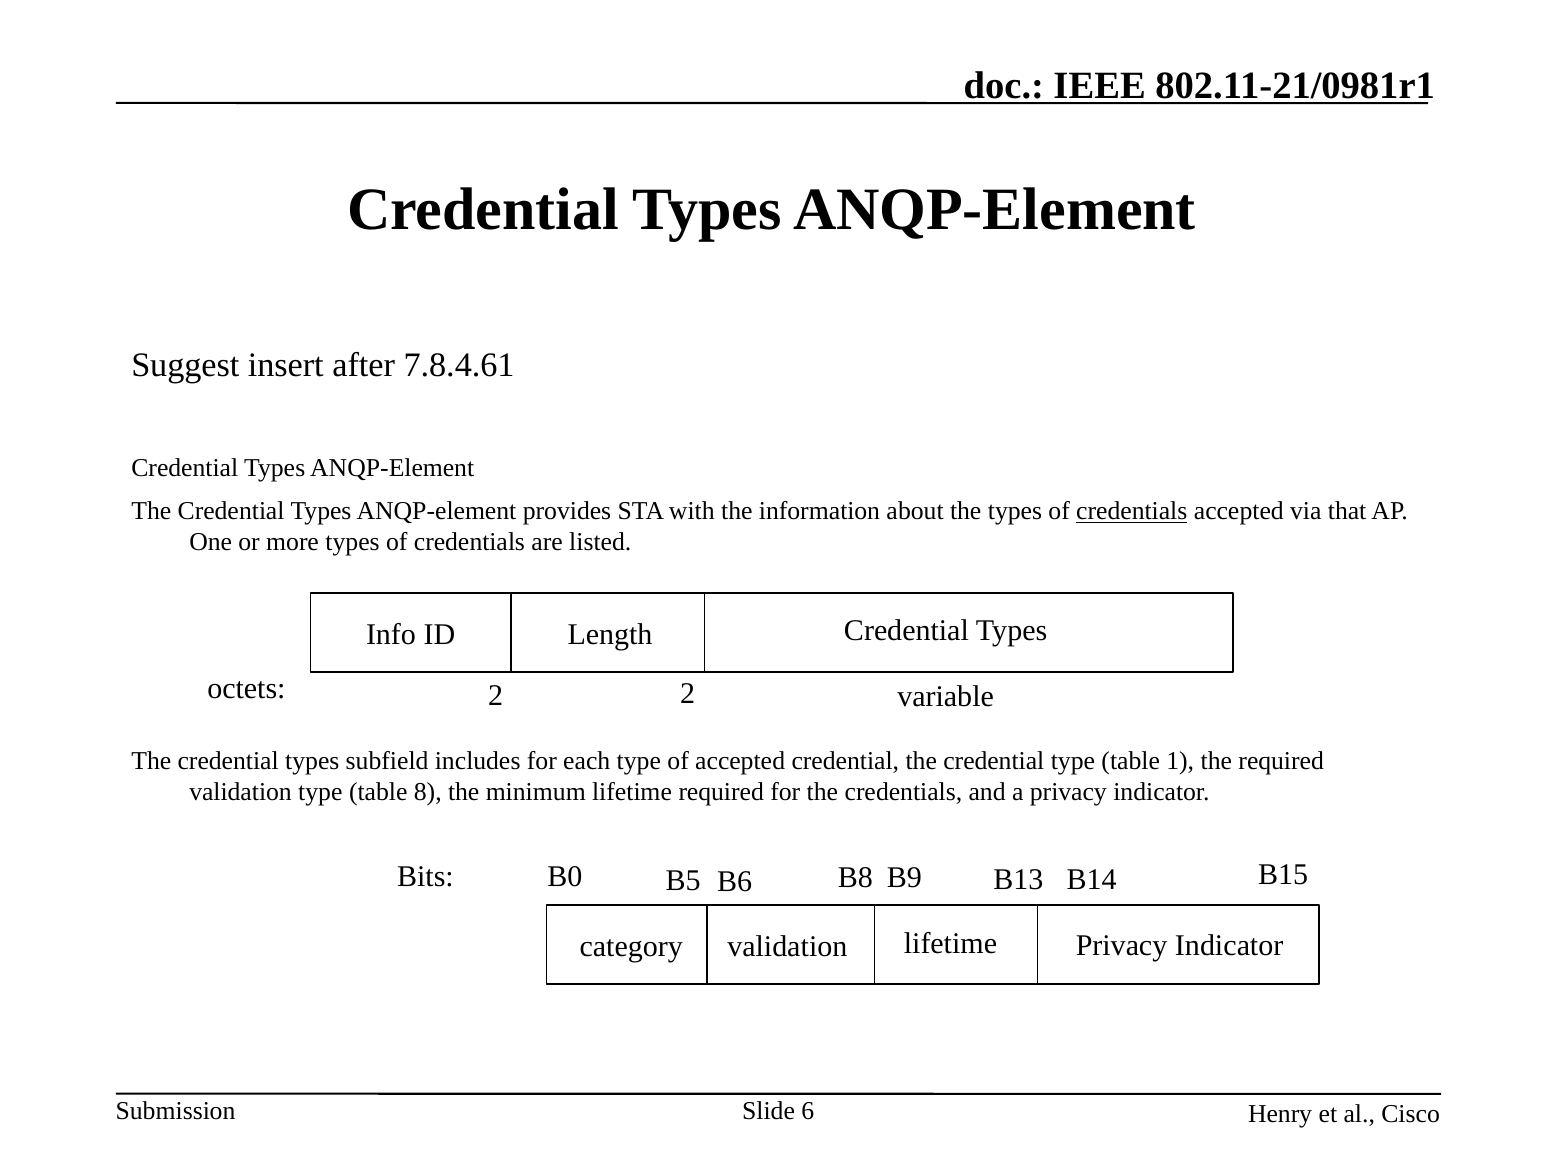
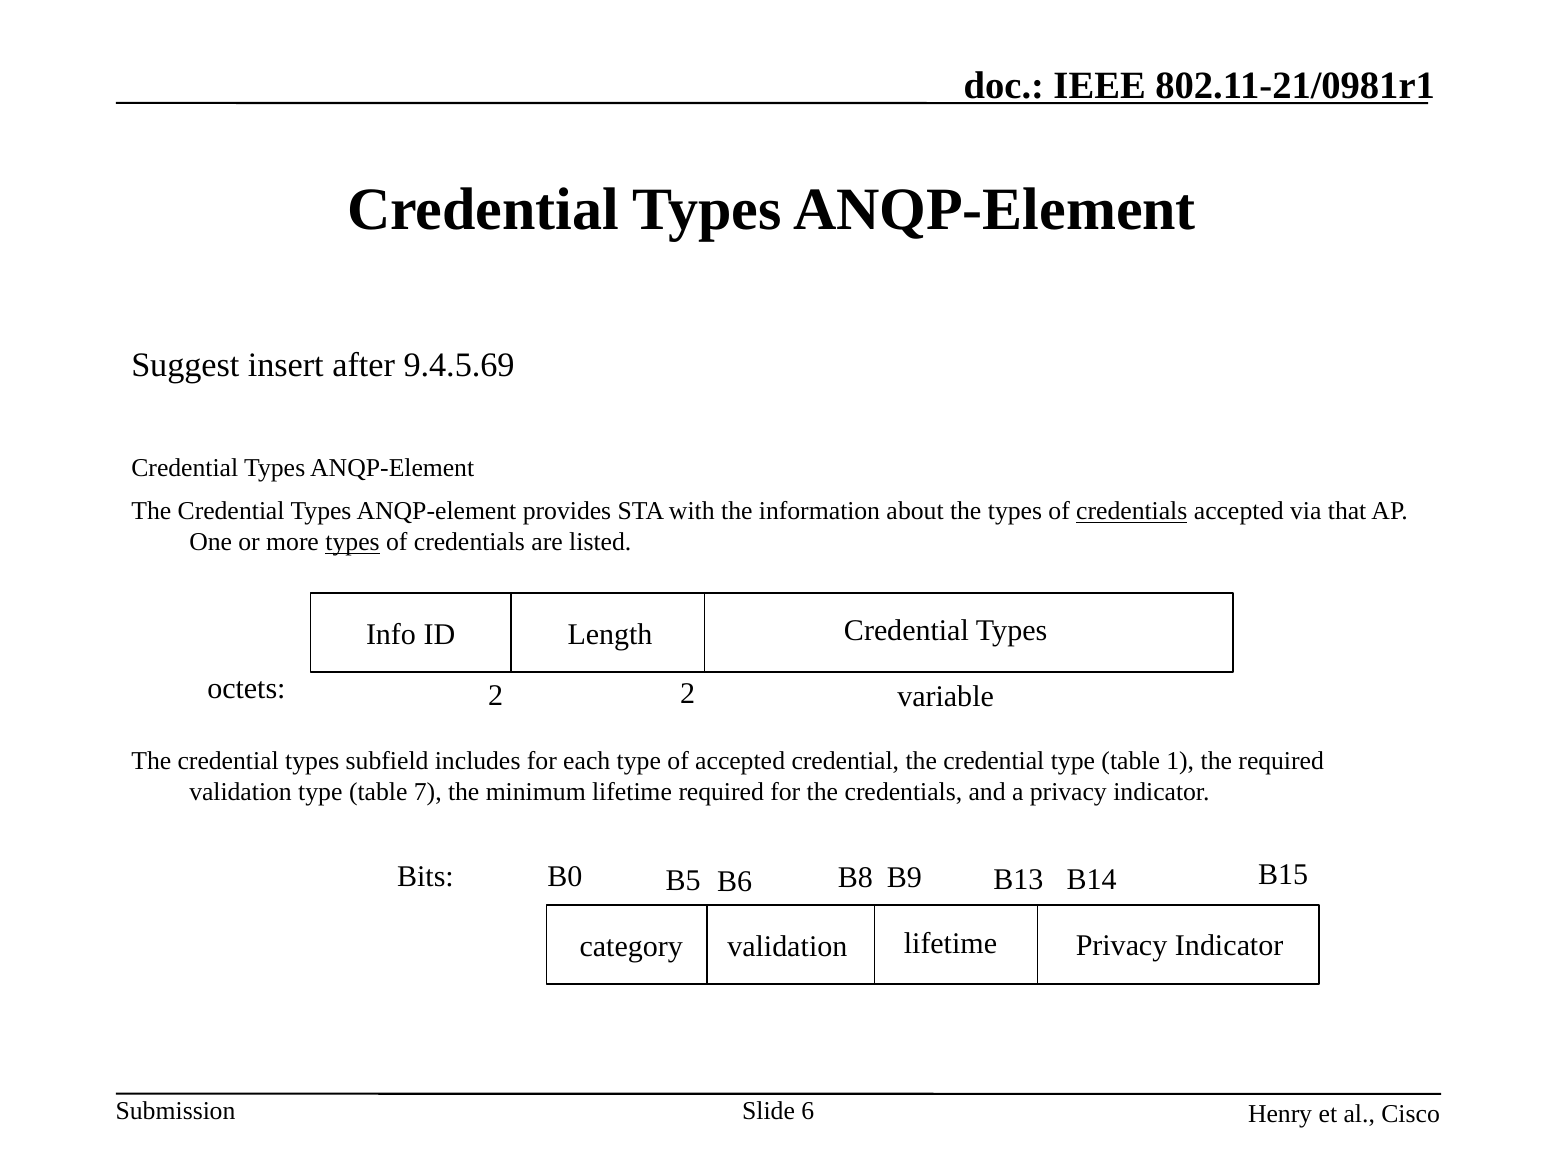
7.8.4.61: 7.8.4.61 -> 9.4.5.69 (459, 365)
types underline: none -> present (353, 542)
8: 8 -> 7 (428, 792)
